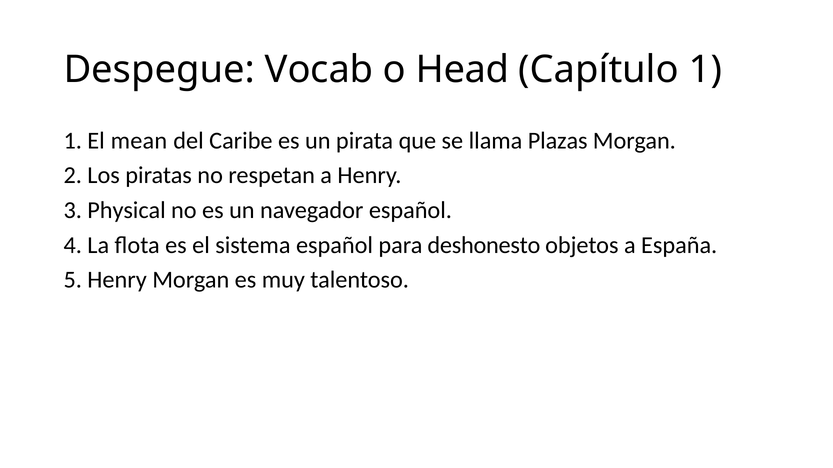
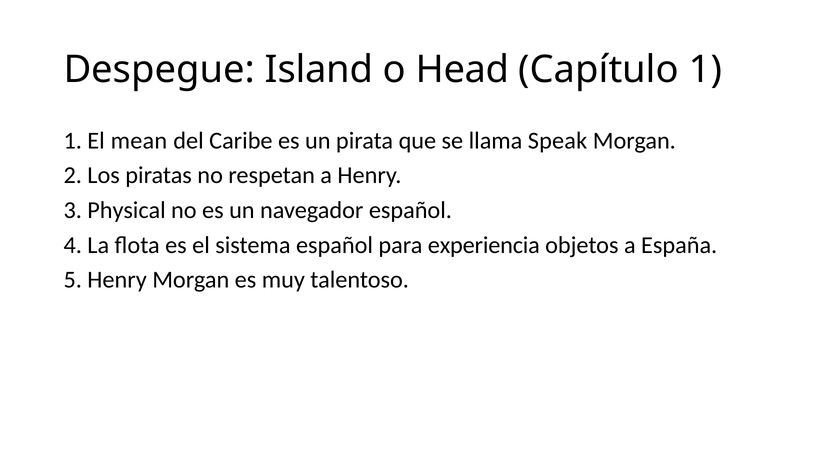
Vocab: Vocab -> Island (319, 70)
Plazas: Plazas -> Speak (558, 141)
deshonesto: deshonesto -> experiencia (484, 245)
